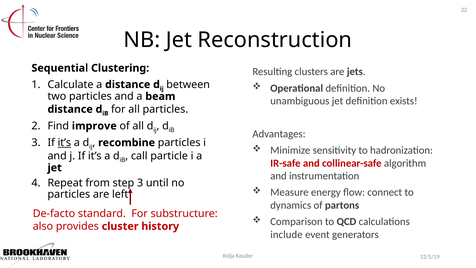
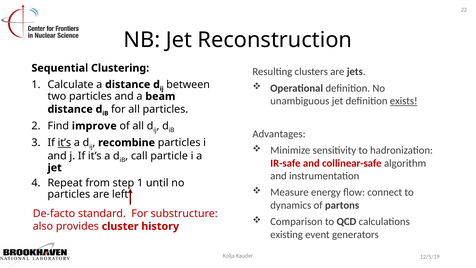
exists underline: none -> present (404, 101)
step 3: 3 -> 1 (140, 183)
include: include -> existing (287, 234)
